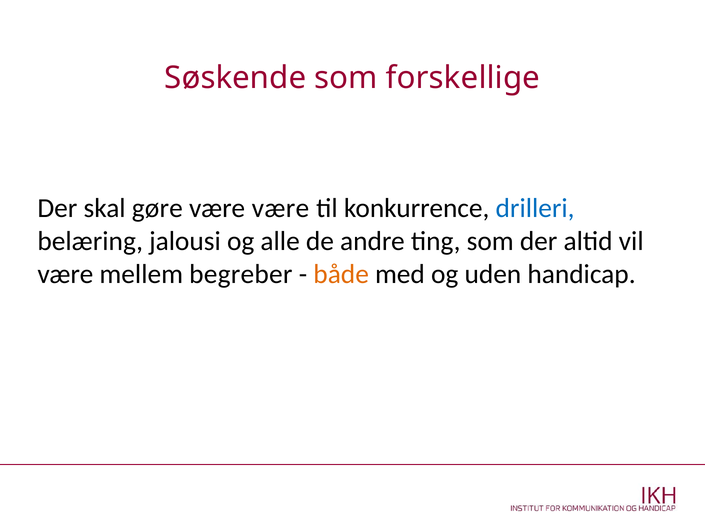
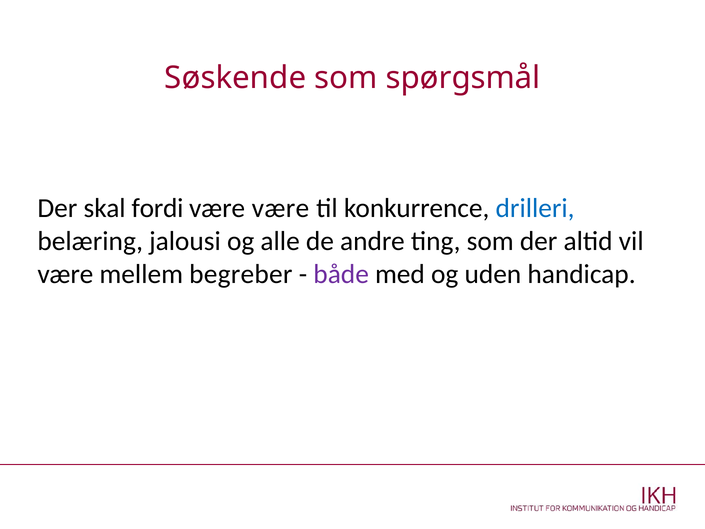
forskellige: forskellige -> spørgsmål (463, 78)
gøre: gøre -> fordi (158, 208)
både colour: orange -> purple (341, 274)
